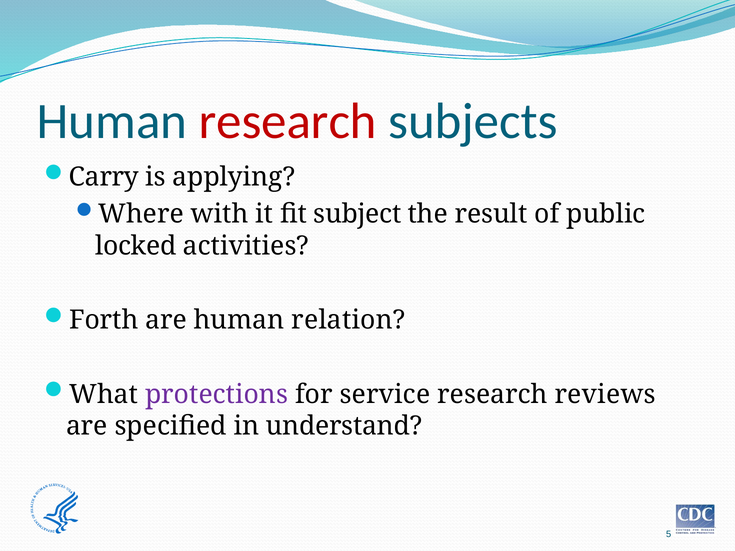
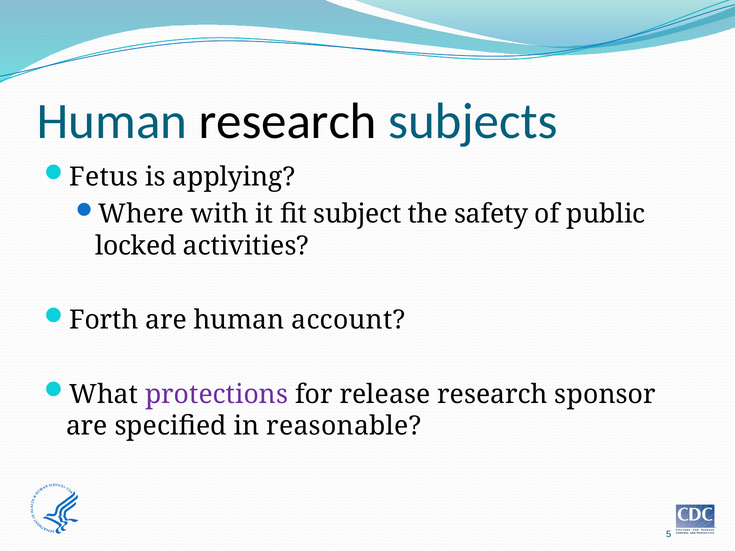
research colour: red -> black (288, 121)
Carry: Carry -> Fetus (104, 177)
result: result -> safety (491, 214)
relation: relation -> account (348, 320)
service: service -> release (385, 394)
reviews: reviews -> sponsor (605, 394)
understand: understand -> reasonable (344, 426)
